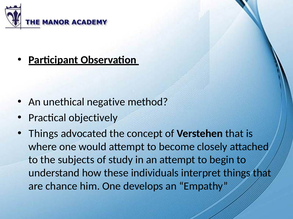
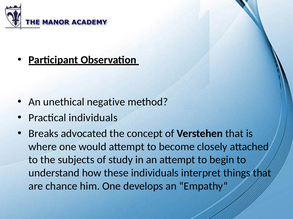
Practical objectively: objectively -> individuals (93, 118)
Things: Things -> Breaks (44, 134)
